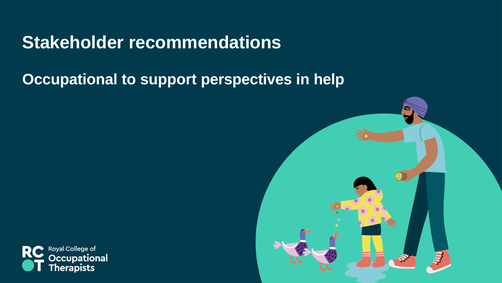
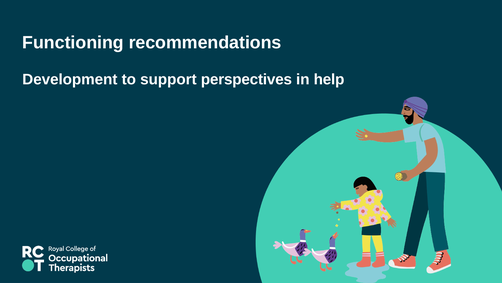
Stakeholder: Stakeholder -> Functioning (73, 42)
Occupational: Occupational -> Development (70, 79)
